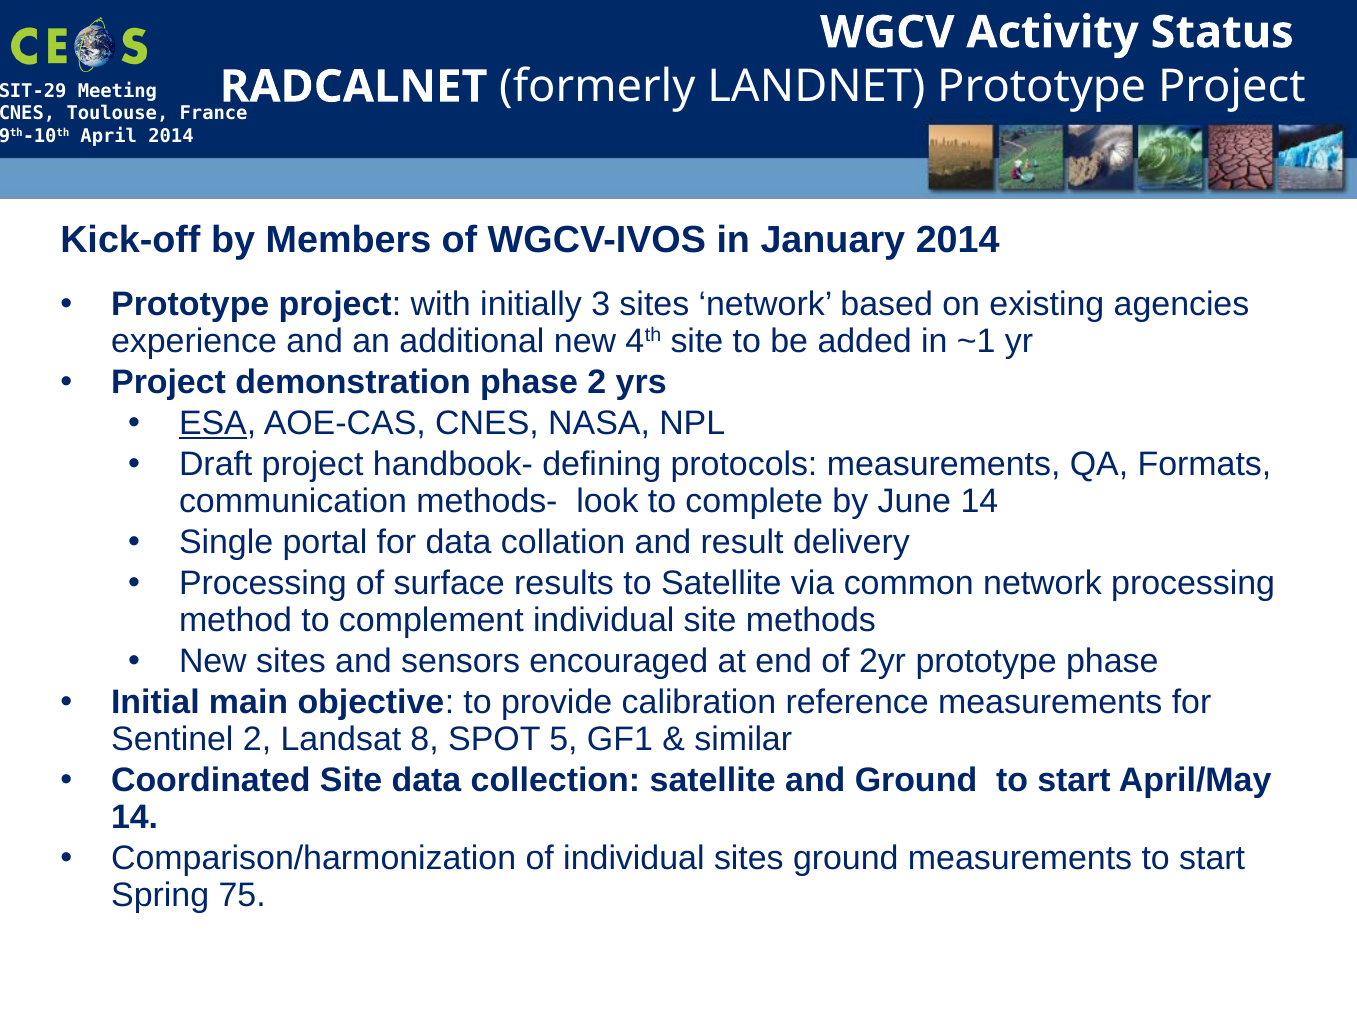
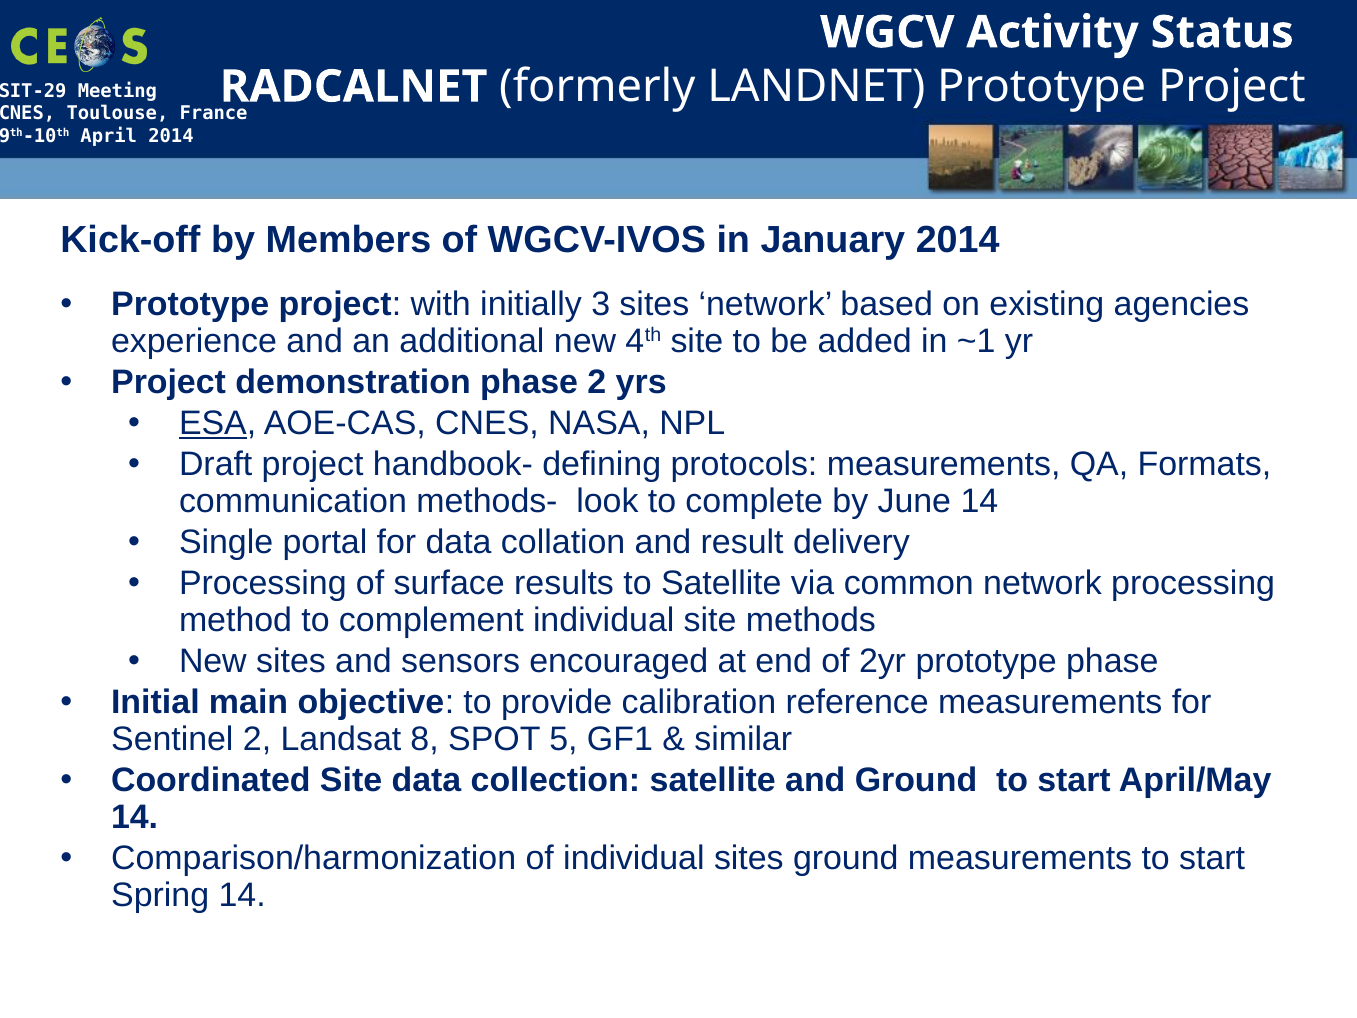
Spring 75: 75 -> 14 (242, 895)
